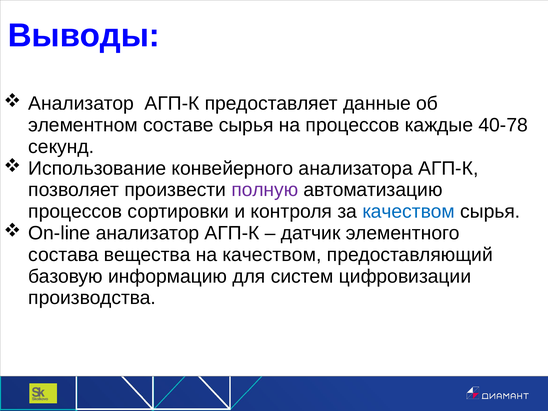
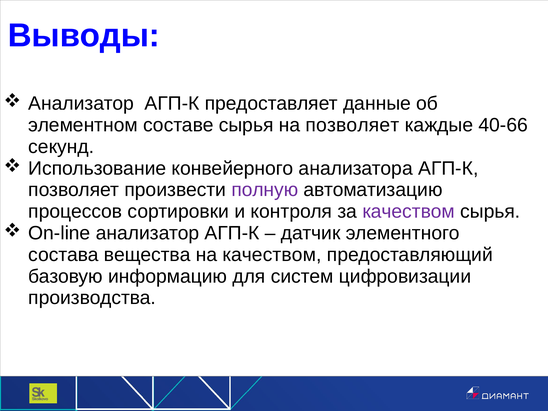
на процессов: процессов -> позволяет (352, 125)
40-78: 40-78 -> 40-66 (503, 125)
качеством colour: blue -> purple (409, 212)
